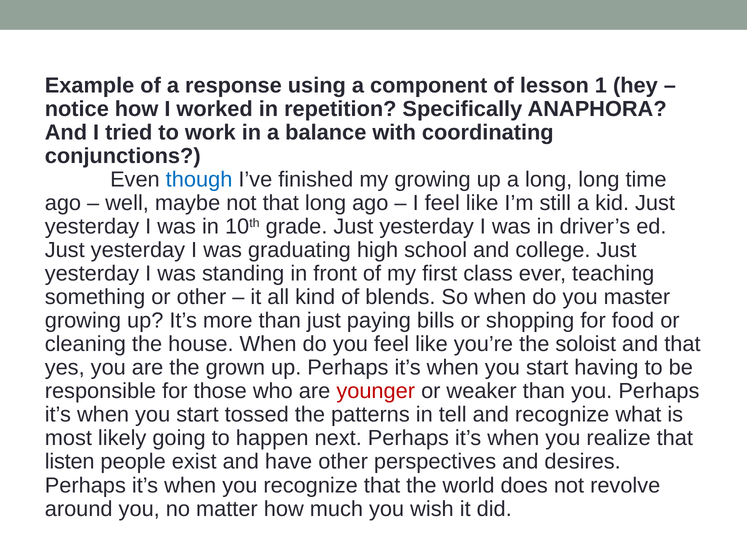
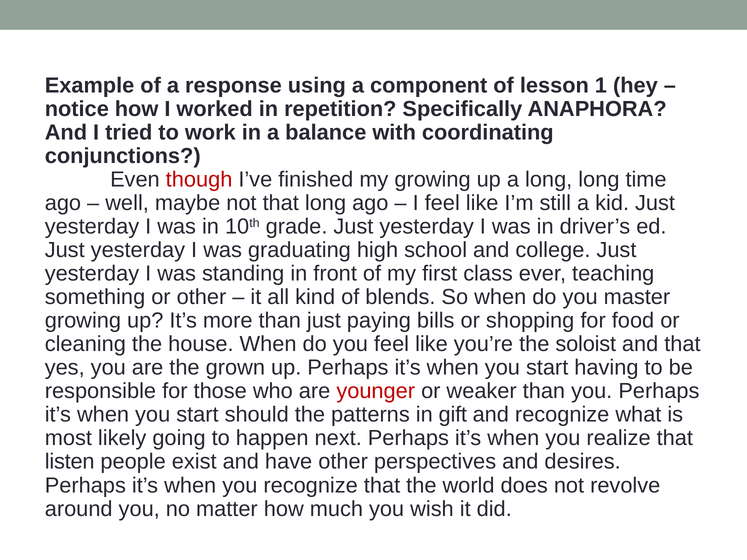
though colour: blue -> red (199, 180)
tossed: tossed -> should (257, 415)
tell: tell -> gift (453, 415)
